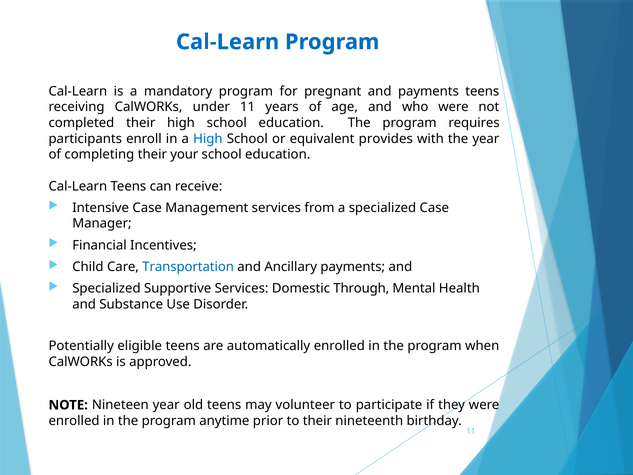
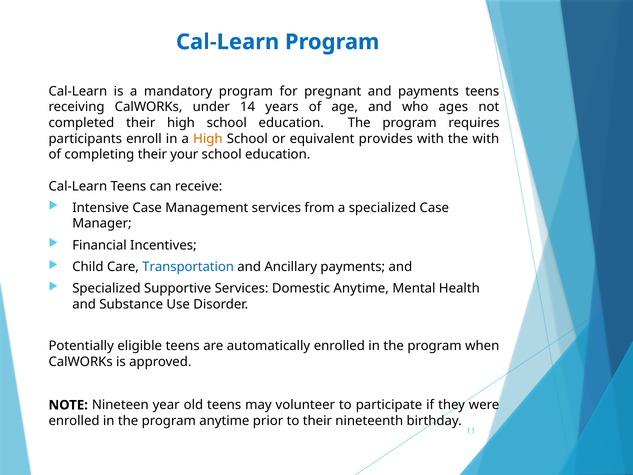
under 11: 11 -> 14 (248, 107)
who were: were -> ages (453, 107)
High colour: blue -> orange (208, 139)
the year: year -> with (486, 139)
Domestic Through: Through -> Anytime (361, 288)
